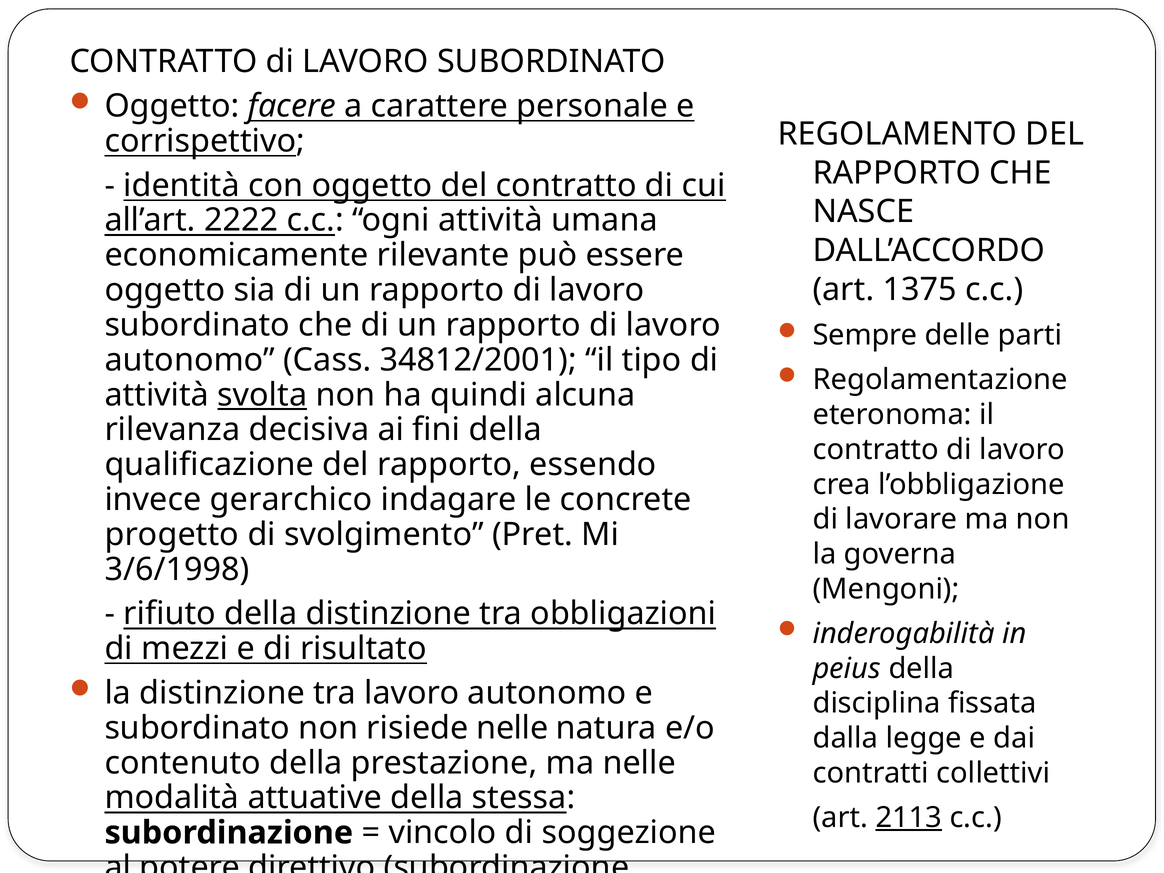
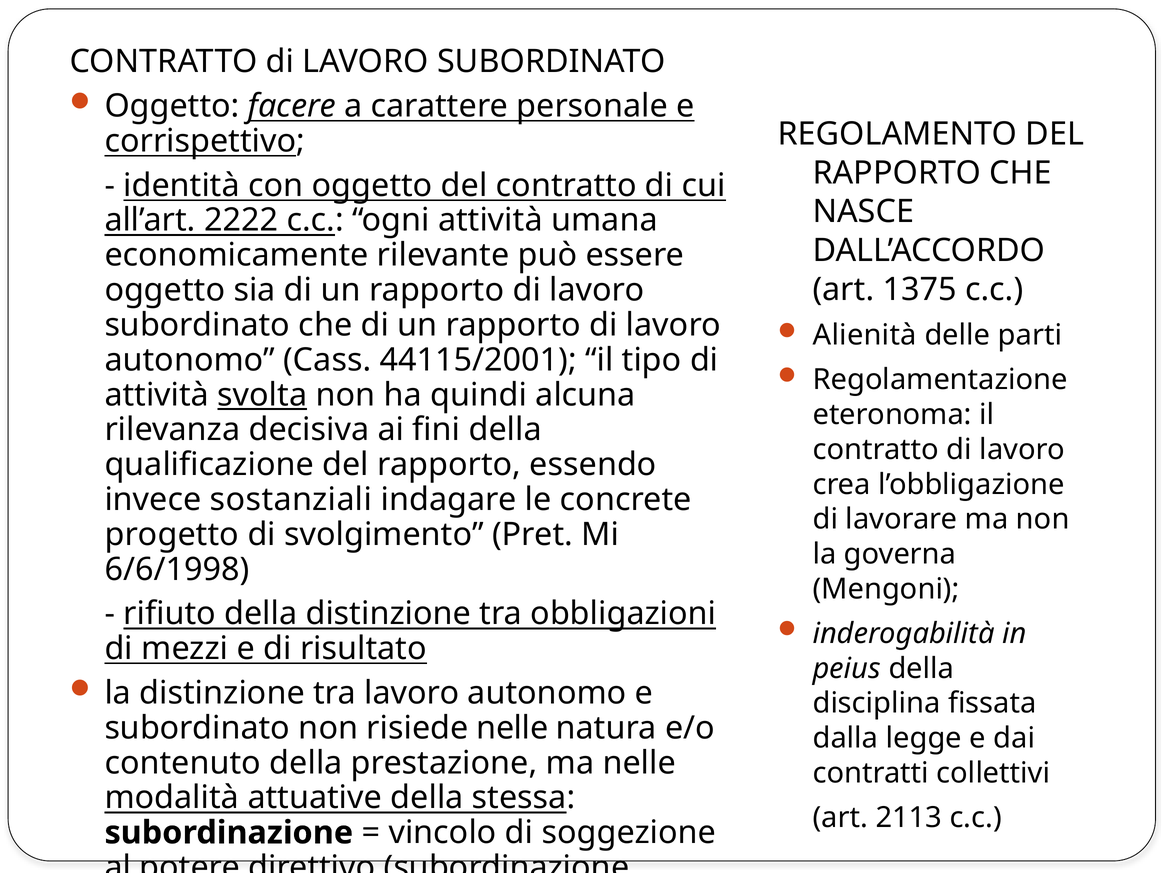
Sempre: Sempre -> Alienità (865, 335)
34812/2001: 34812/2001 -> 44115/2001 (478, 360)
gerarchico: gerarchico -> sostanziali (291, 500)
3/6/1998: 3/6/1998 -> 6/6/1998 (177, 569)
2113 underline: present -> none (909, 818)
